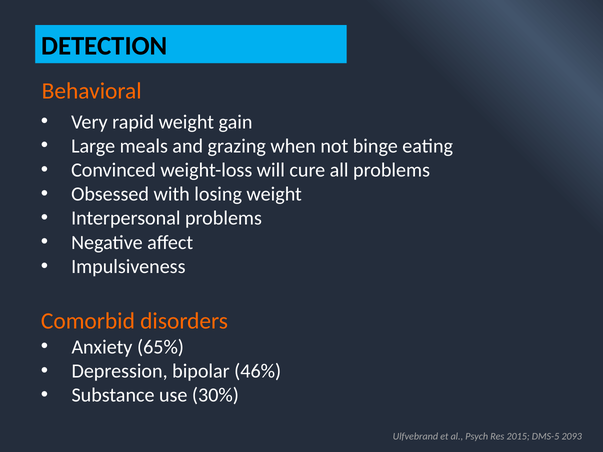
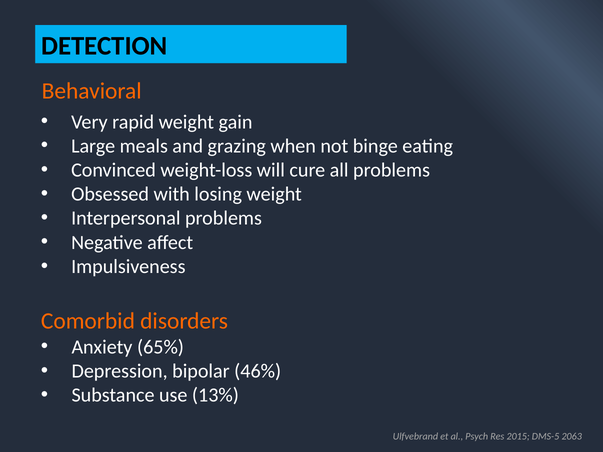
30%: 30% -> 13% (215, 395)
2093: 2093 -> 2063 (572, 437)
